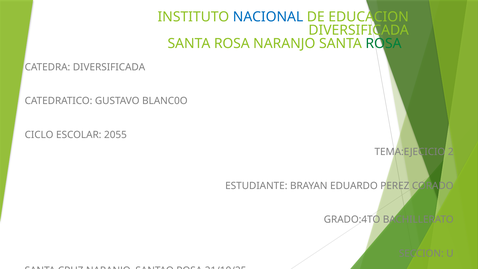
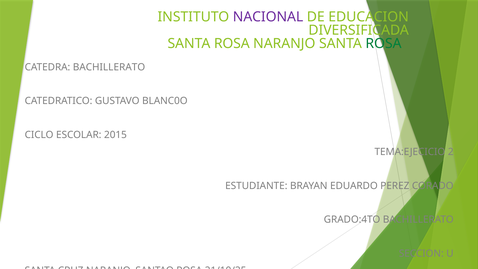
NACIONAL colour: blue -> purple (268, 17)
CATEDRA DIVERSIFICADA: DIVERSIFICADA -> BACHILLERATO (109, 67)
2055: 2055 -> 2015 (115, 135)
